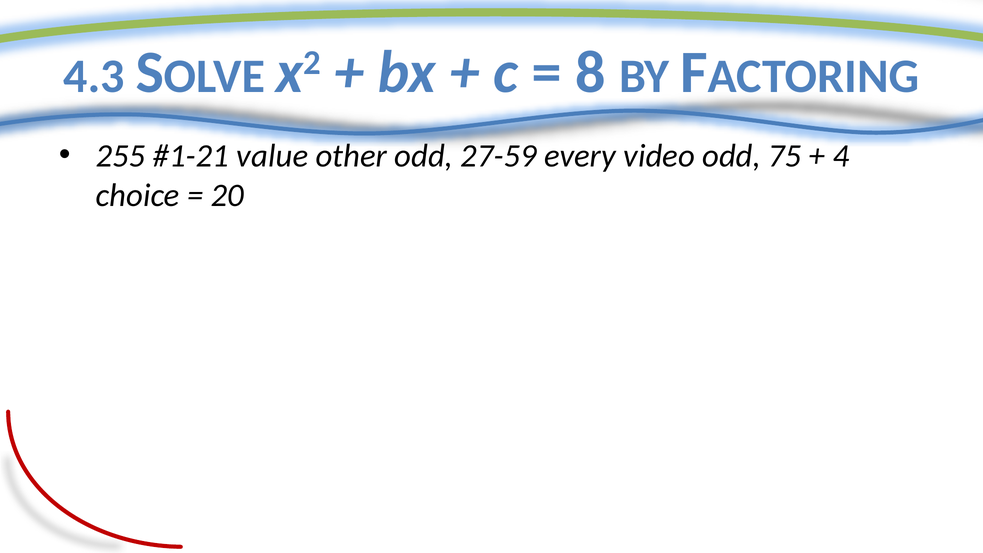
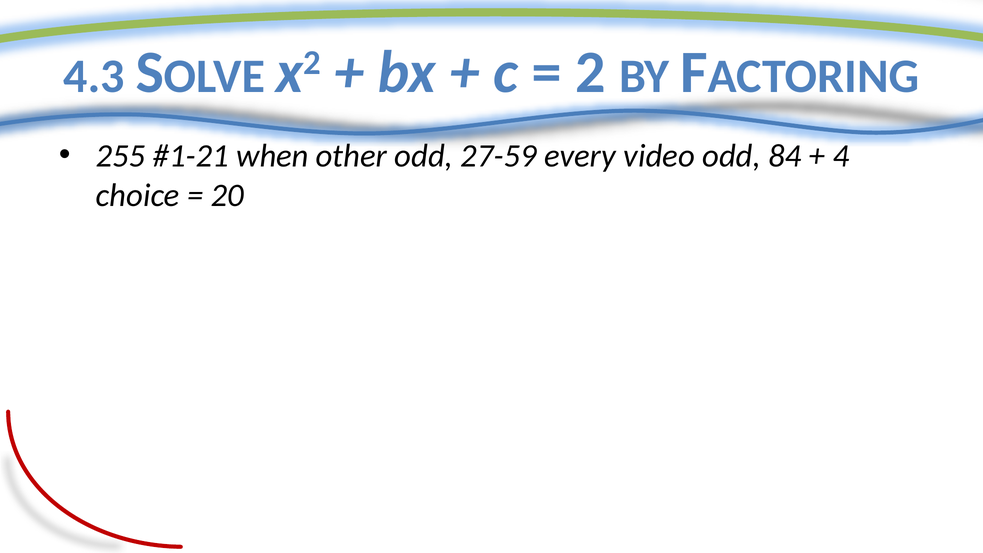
8: 8 -> 2 (590, 72)
value: value -> when (273, 156)
75: 75 -> 84 (785, 156)
